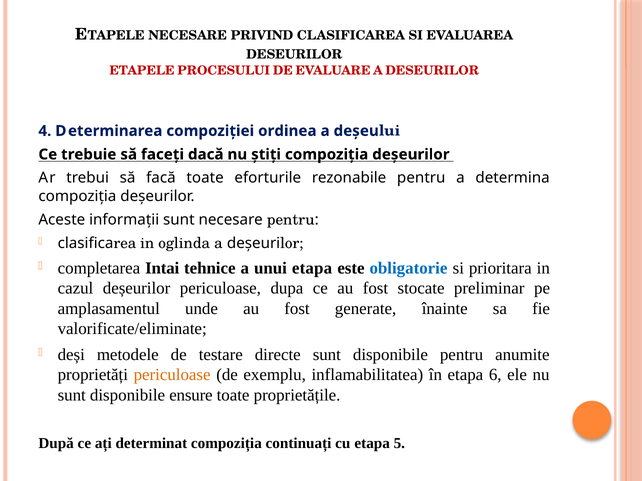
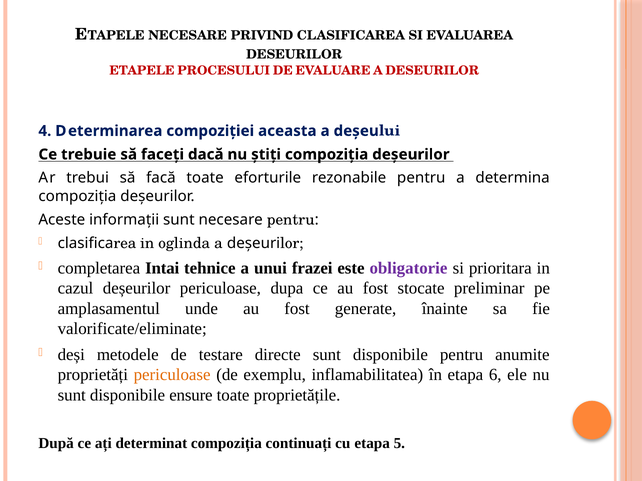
ordinea: ordinea -> aceasta (287, 131)
unui etapa: etapa -> frazei (312, 268)
obligatorie colour: blue -> purple (408, 268)
